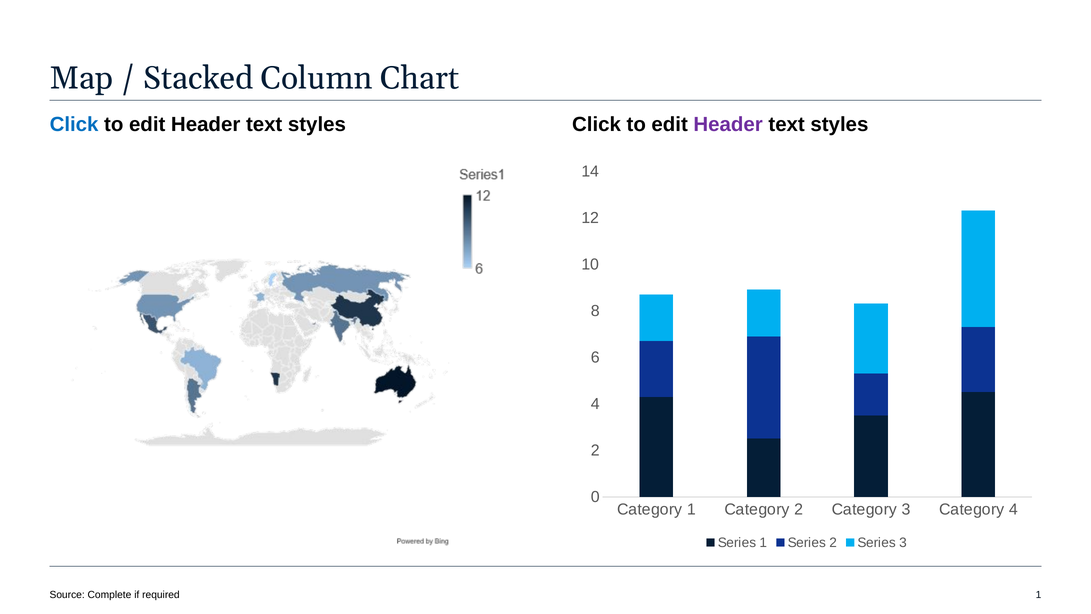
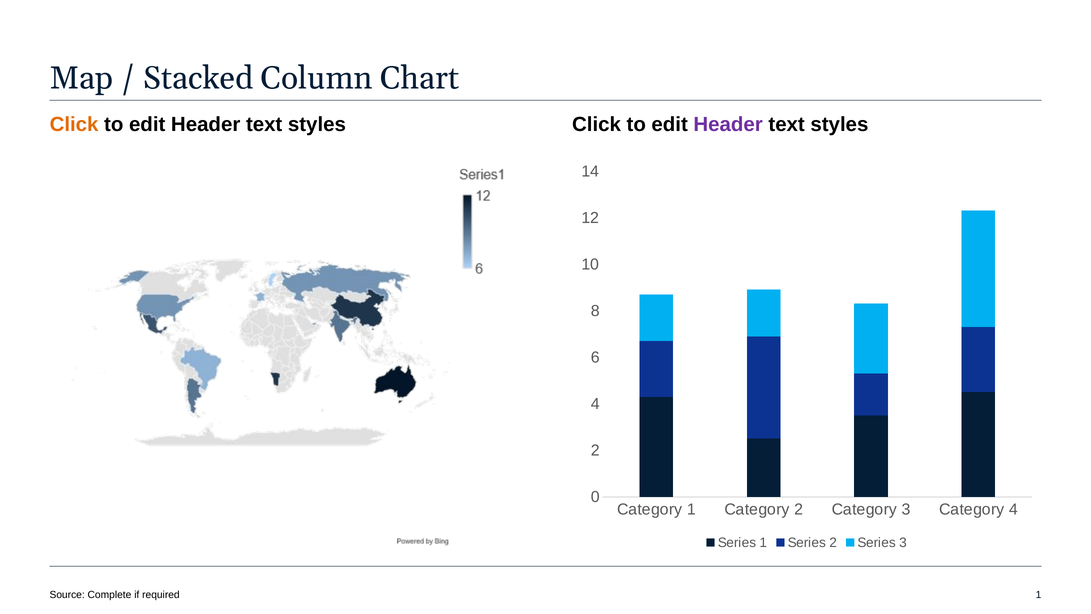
Click colour: blue -> orange (74, 124)
